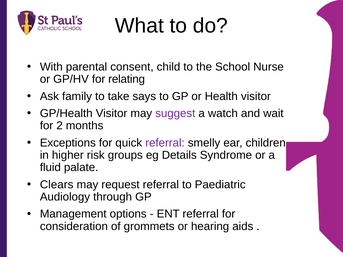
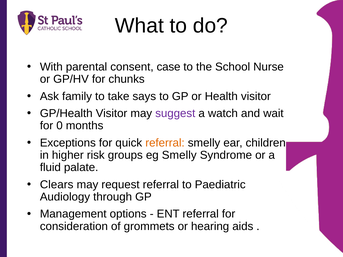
child: child -> case (169, 67)
relating: relating -> chunks (127, 79)
2: 2 -> 0 (60, 126)
referral colour: purple -> orange (165, 143)
eg Details: Details -> Smelly (179, 155)
